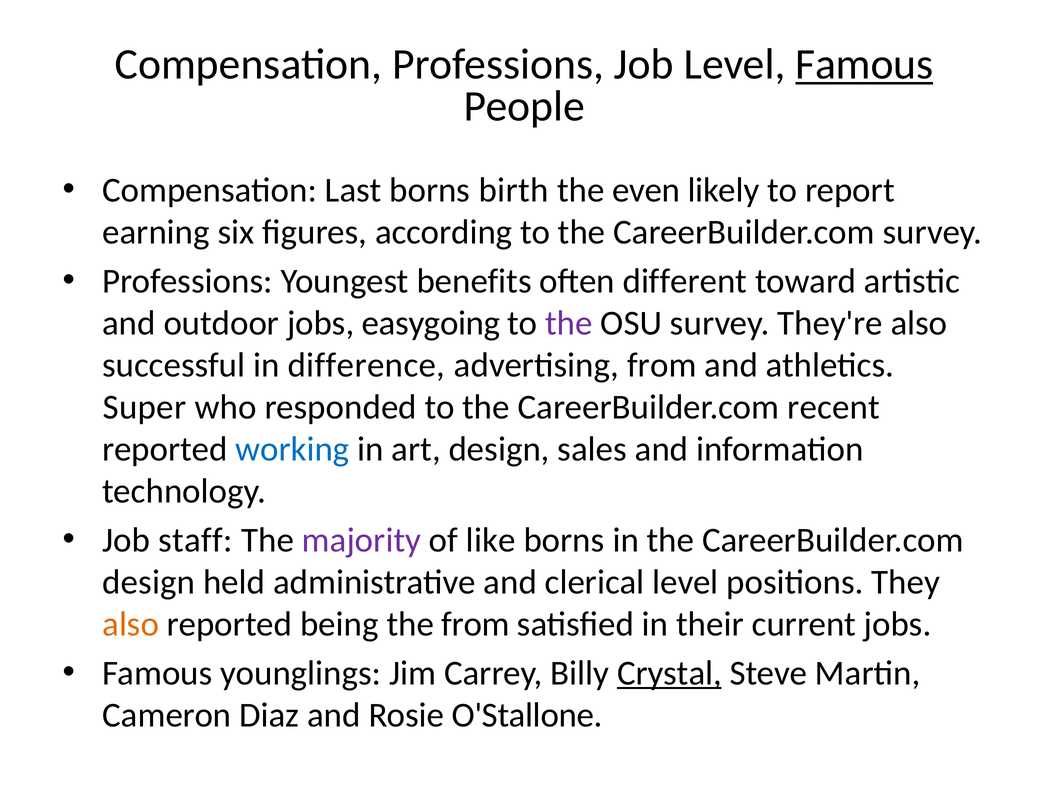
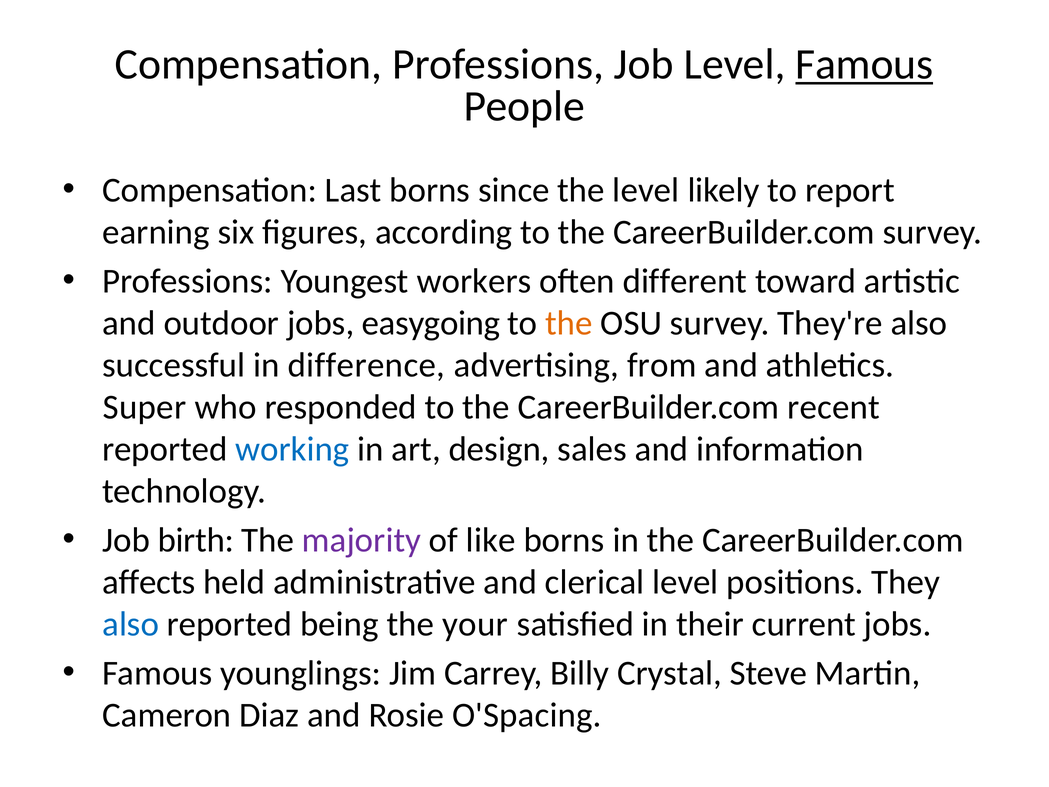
birth: birth -> since (514, 190)
the even: even -> level (646, 190)
benefits: benefits -> workers (474, 281)
the colour: purple -> orange (569, 323)
staff: staff -> birth (196, 540)
design: design -> affects (149, 582)
also colour: orange -> blue (131, 624)
the from: from -> your (475, 624)
Crystal underline: present -> none (669, 673)
O'Stallone: O'Stallone -> O'Spacing (527, 715)
